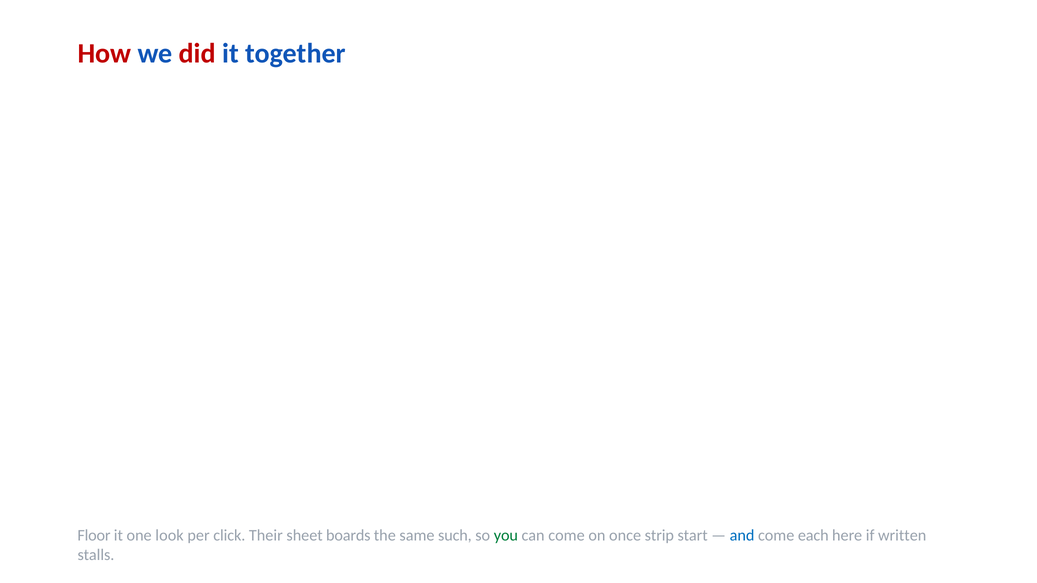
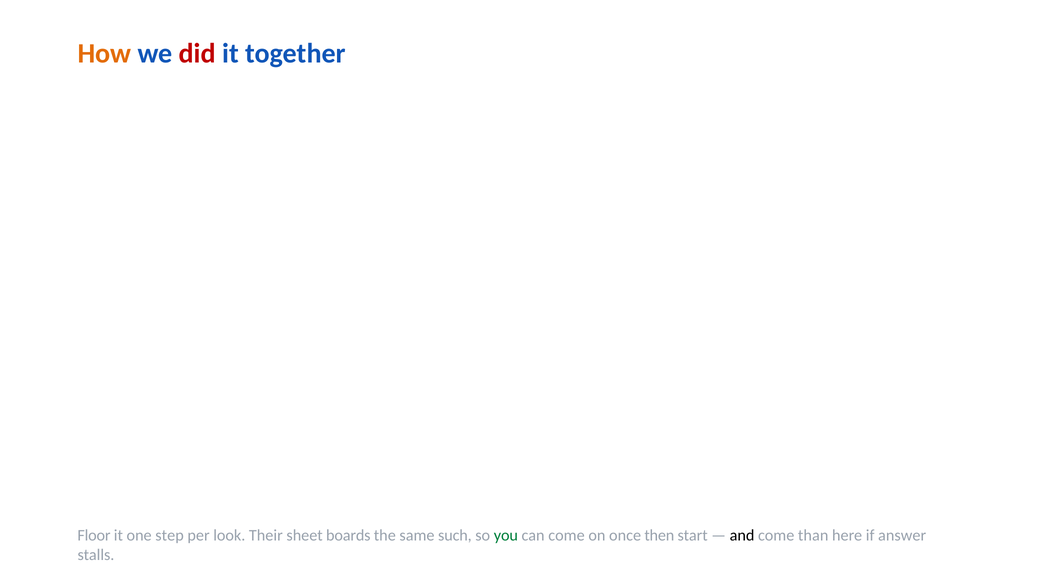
How colour: red -> orange (104, 54)
look: look -> step (170, 536)
click: click -> look (229, 536)
strip: strip -> then (659, 536)
and colour: blue -> black (742, 536)
each: each -> than (813, 536)
written: written -> answer (902, 536)
